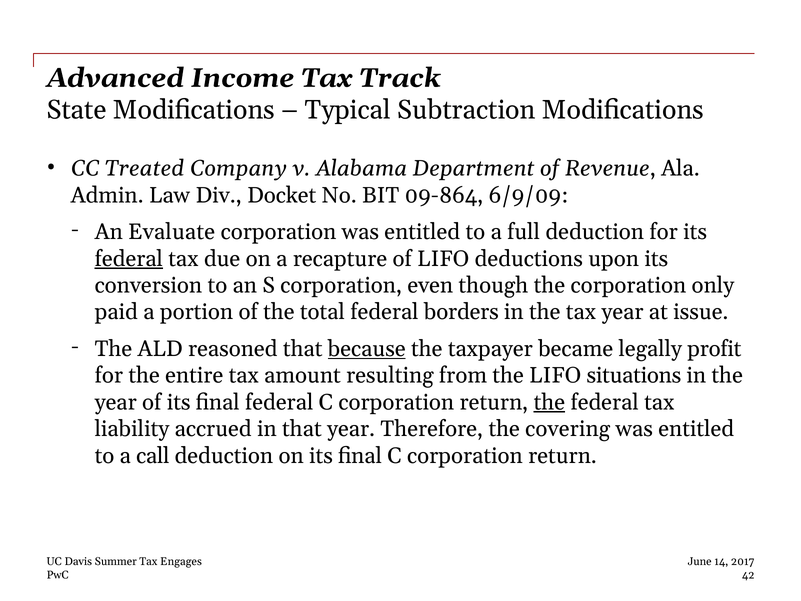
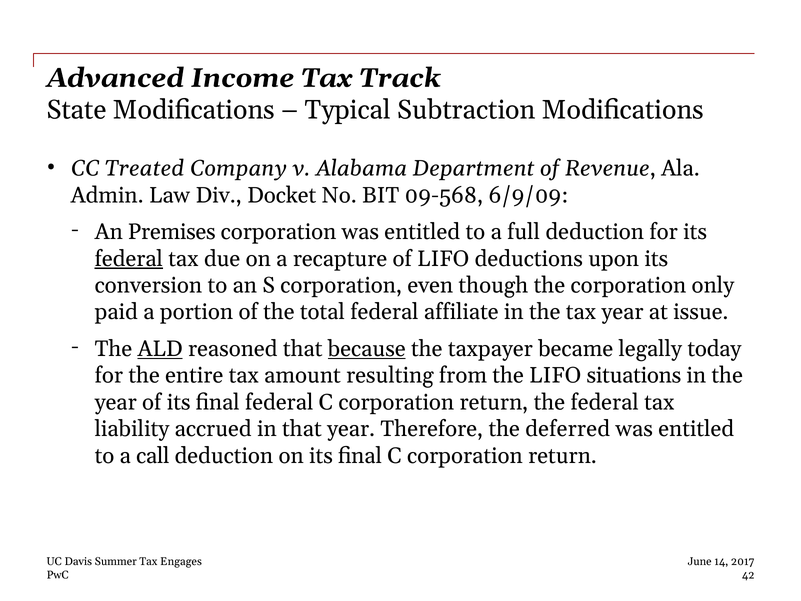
09-864: 09-864 -> 09-568 (444, 195)
Evaluate: Evaluate -> Premises (172, 232)
borders: borders -> affiliate (461, 312)
ALD underline: none -> present (160, 349)
profit: profit -> today (714, 349)
the underline: present -> none (549, 402)
covering: covering -> deferred (568, 429)
